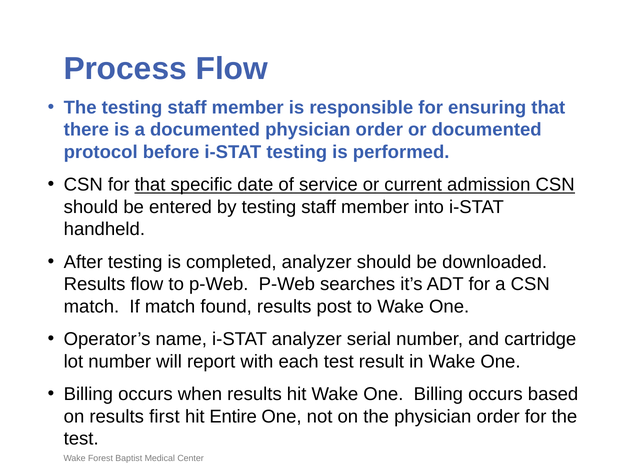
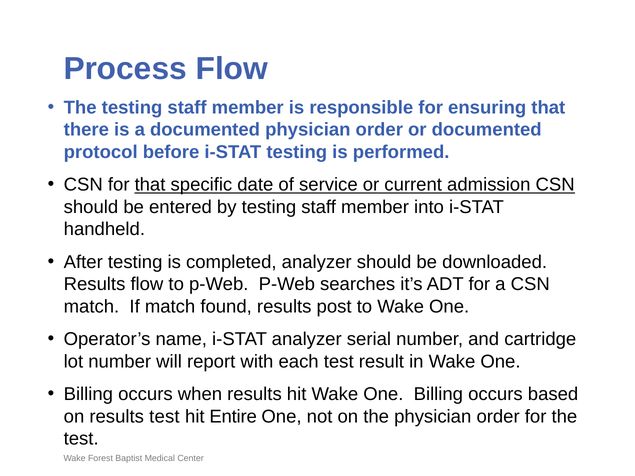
results first: first -> test (164, 417)
